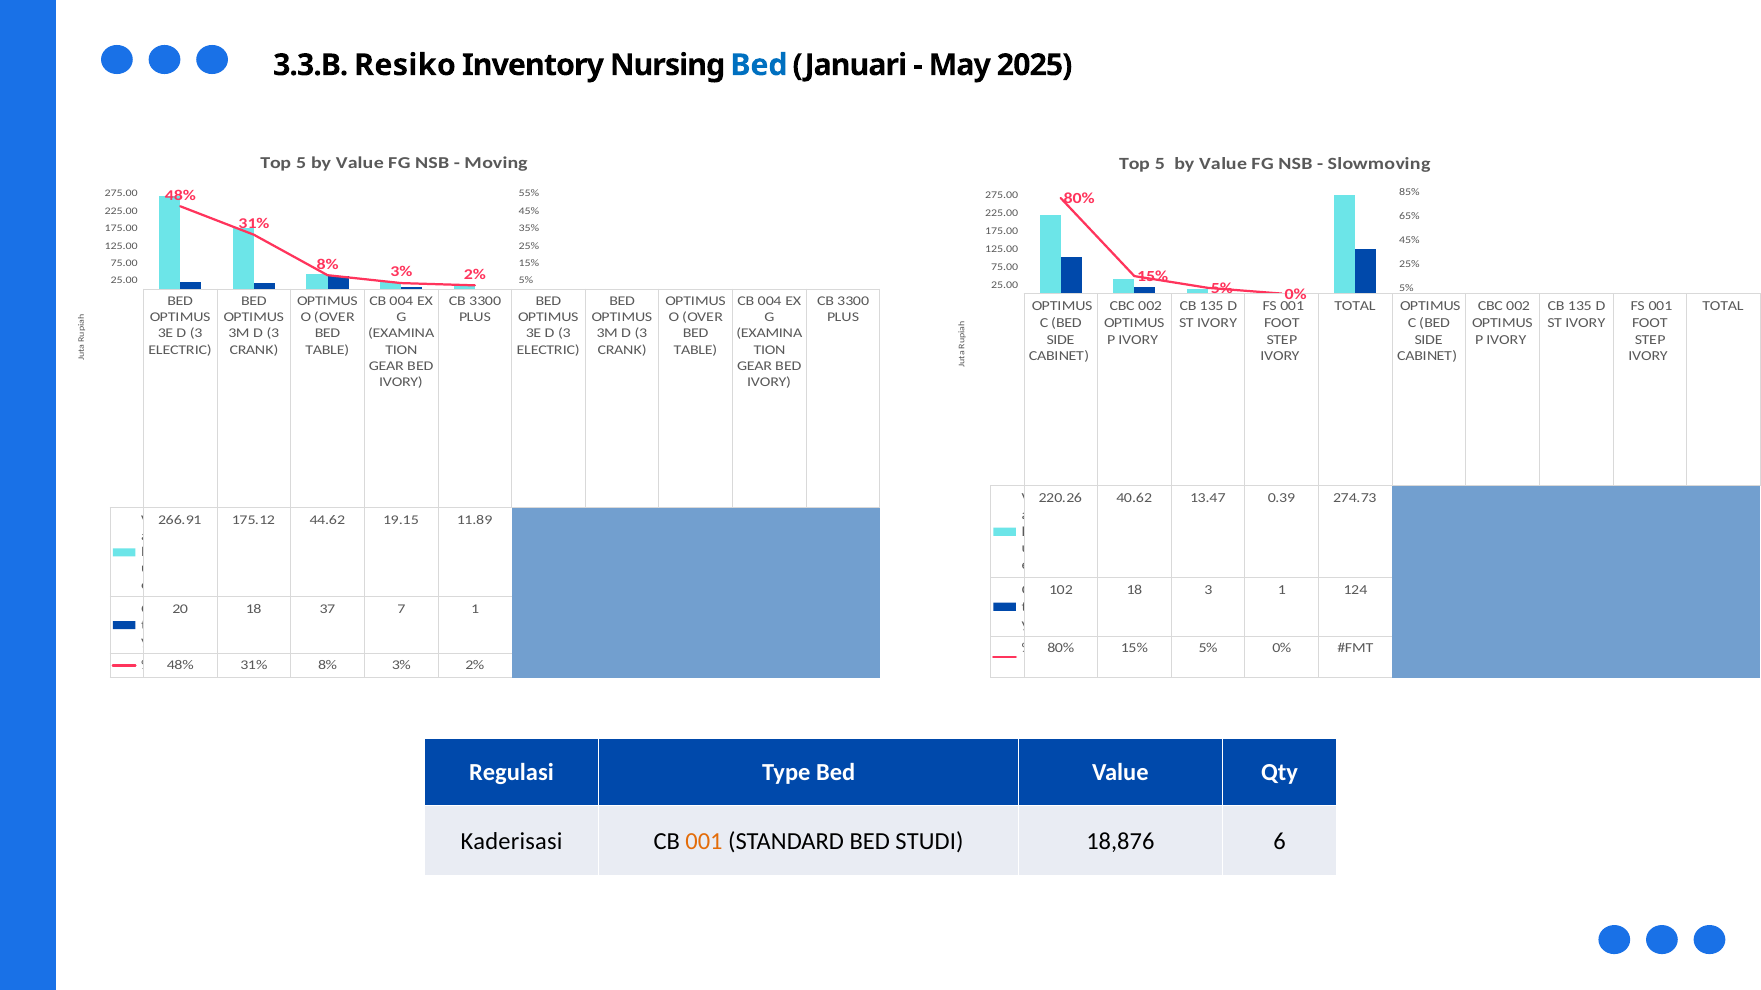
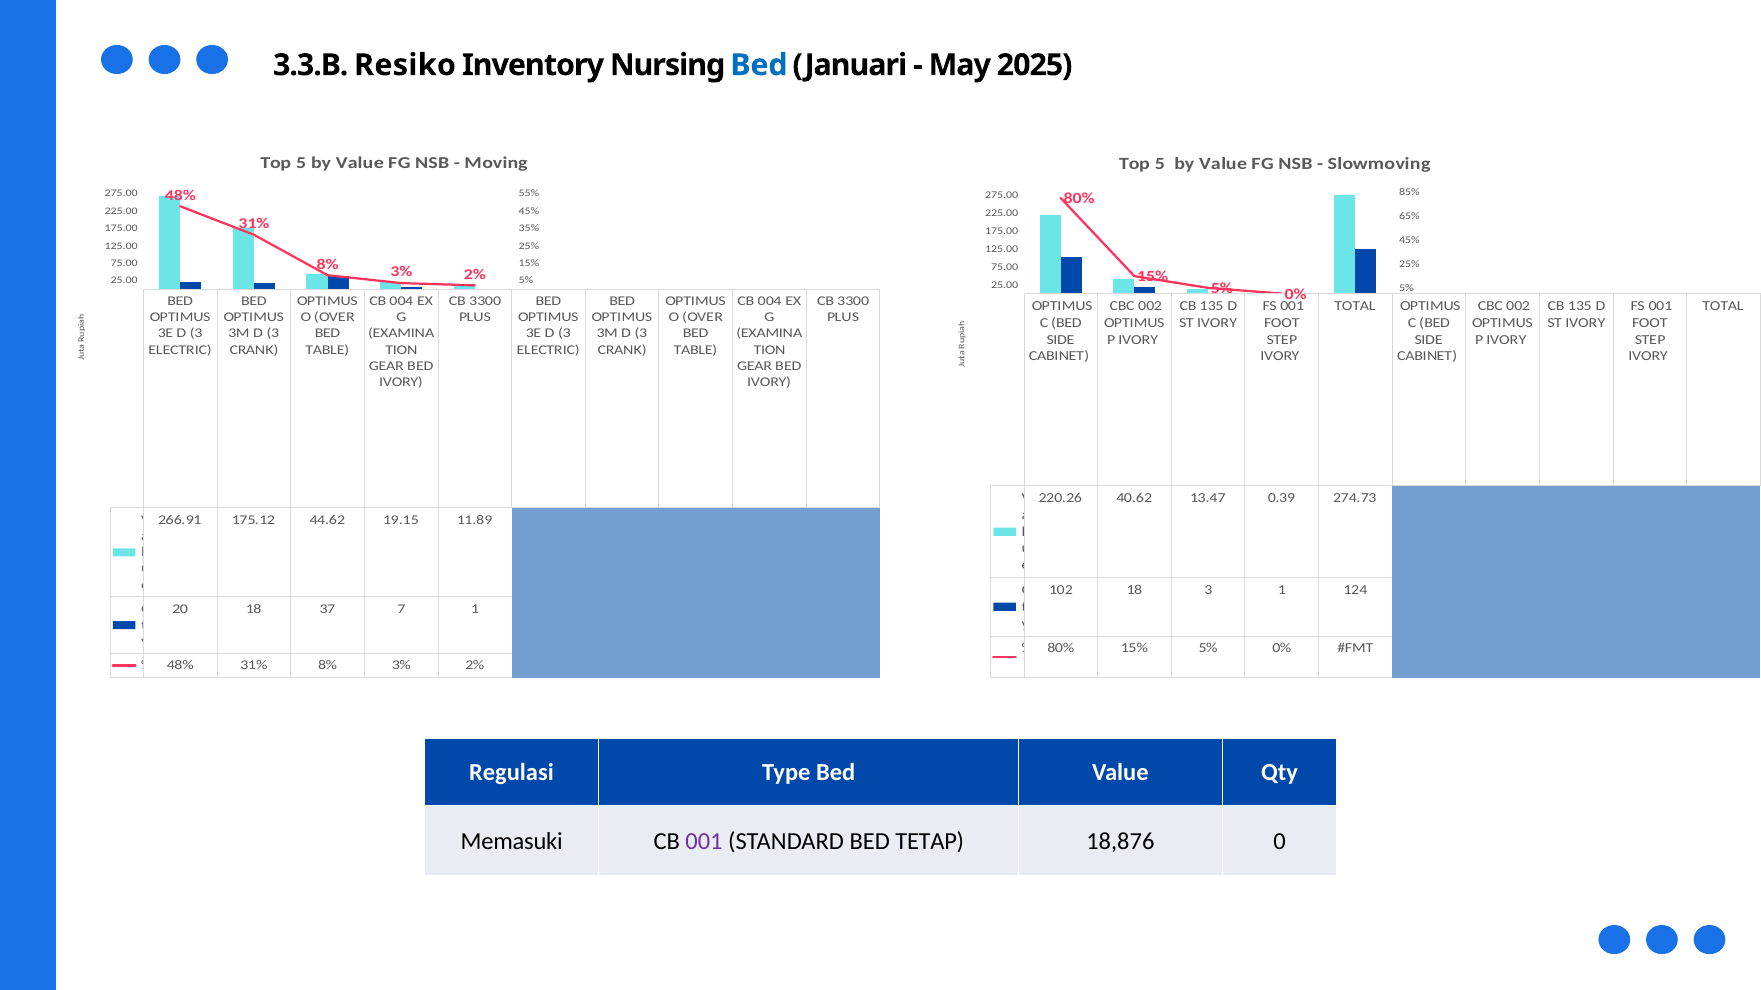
Kaderisasi: Kaderisasi -> Memasuki (512, 842)
001 colour: orange -> purple (704, 842)
STUDI: STUDI -> TETAP (930, 842)
6: 6 -> 0 (1279, 842)
